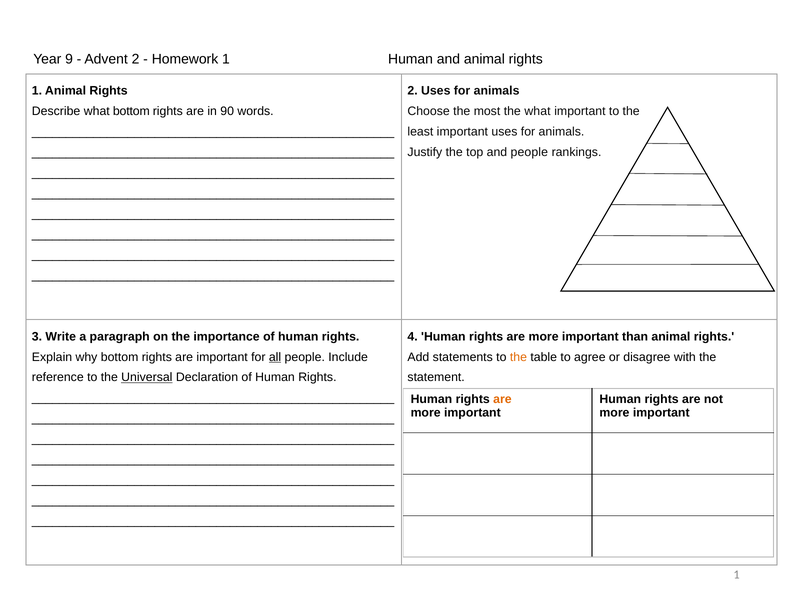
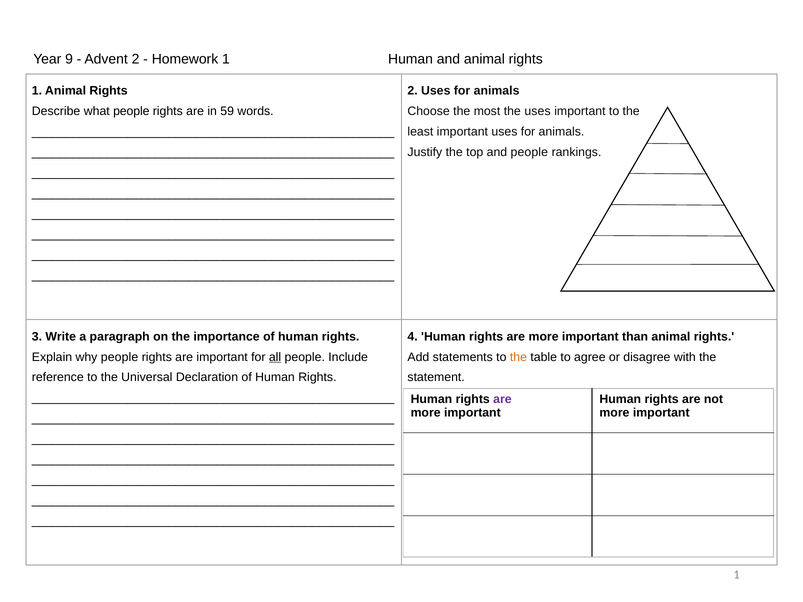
what bottom: bottom -> people (131, 111)
90: 90 -> 59 (227, 111)
the what: what -> uses (538, 111)
why bottom: bottom -> people (120, 357)
Universal underline: present -> none (147, 378)
are colour: orange -> purple (502, 399)
